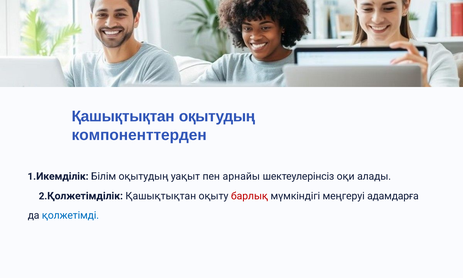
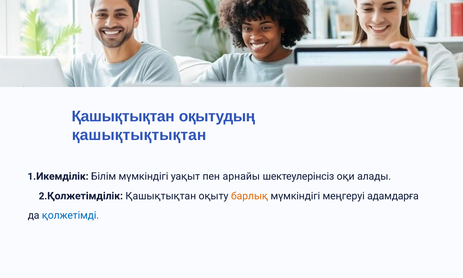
компоненттерден: компоненттерден -> қашықтықтықтан (139, 135)
Білім оқытудың: оқытудың -> мүмкіндігі (144, 176)
барлық colour: red -> orange (250, 196)
